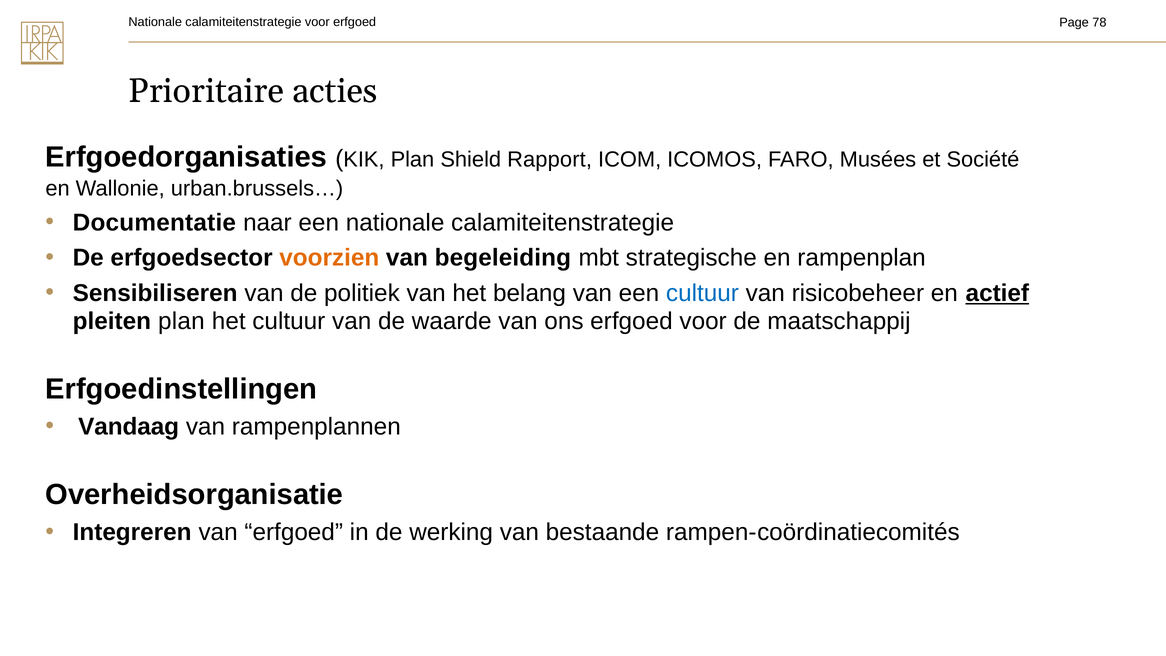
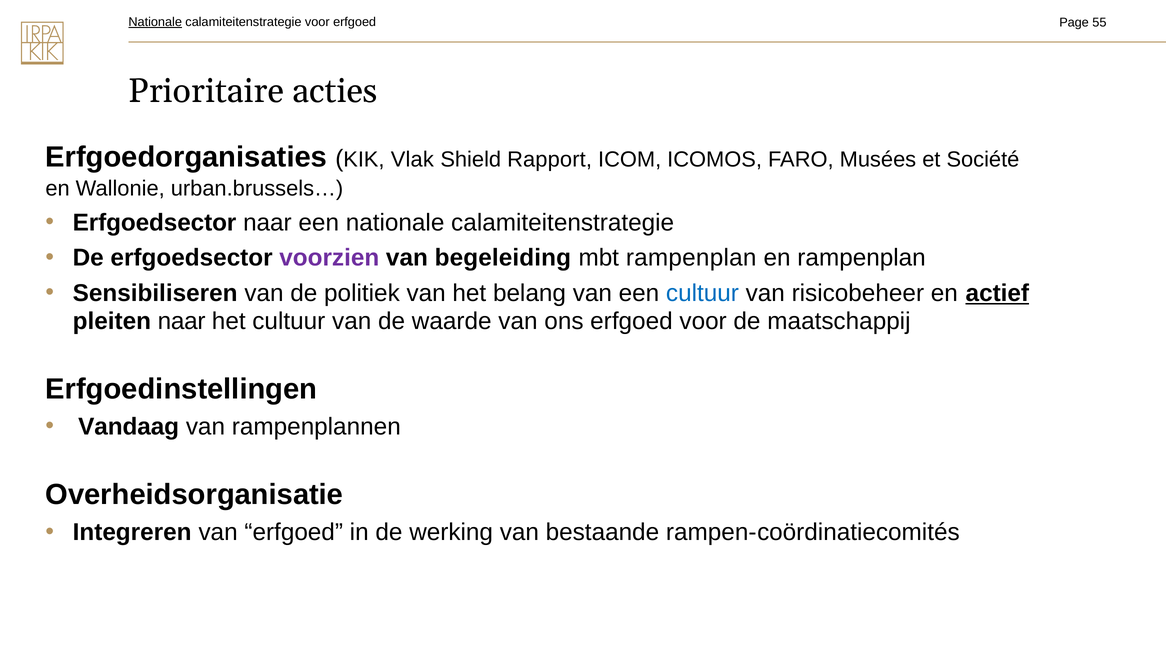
Nationale underline: none -> present (155, 22)
78: 78 -> 55 (1099, 22)
KIK Plan: Plan -> Vlak (412, 159)
Documentatie: Documentatie -> Erfgoedsector (155, 223)
voorzien colour: orange -> purple (329, 258)
mbt strategische: strategische -> rampenplan (691, 258)
pleiten plan: plan -> naar (182, 321)
